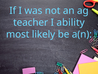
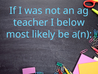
ability: ability -> below (71, 22)
